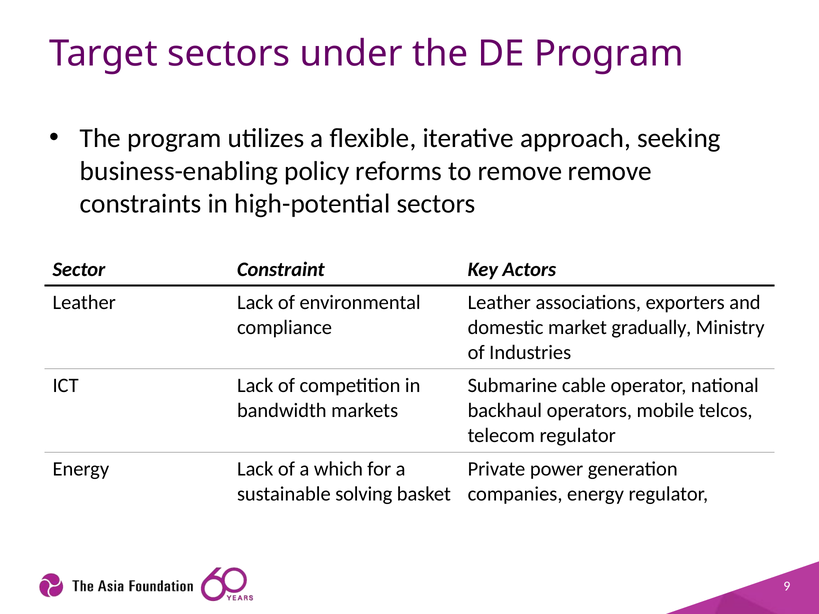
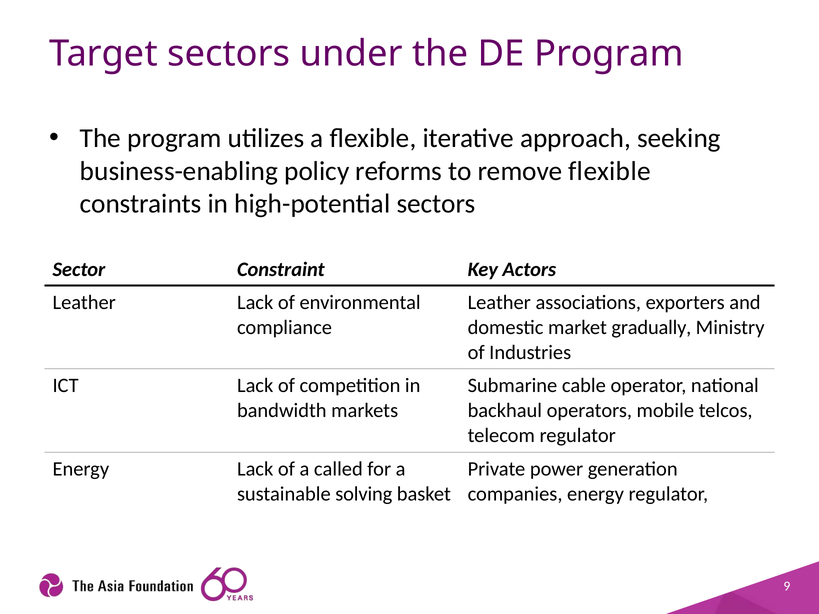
remove remove: remove -> flexible (610, 171)
which: which -> called (338, 469)
